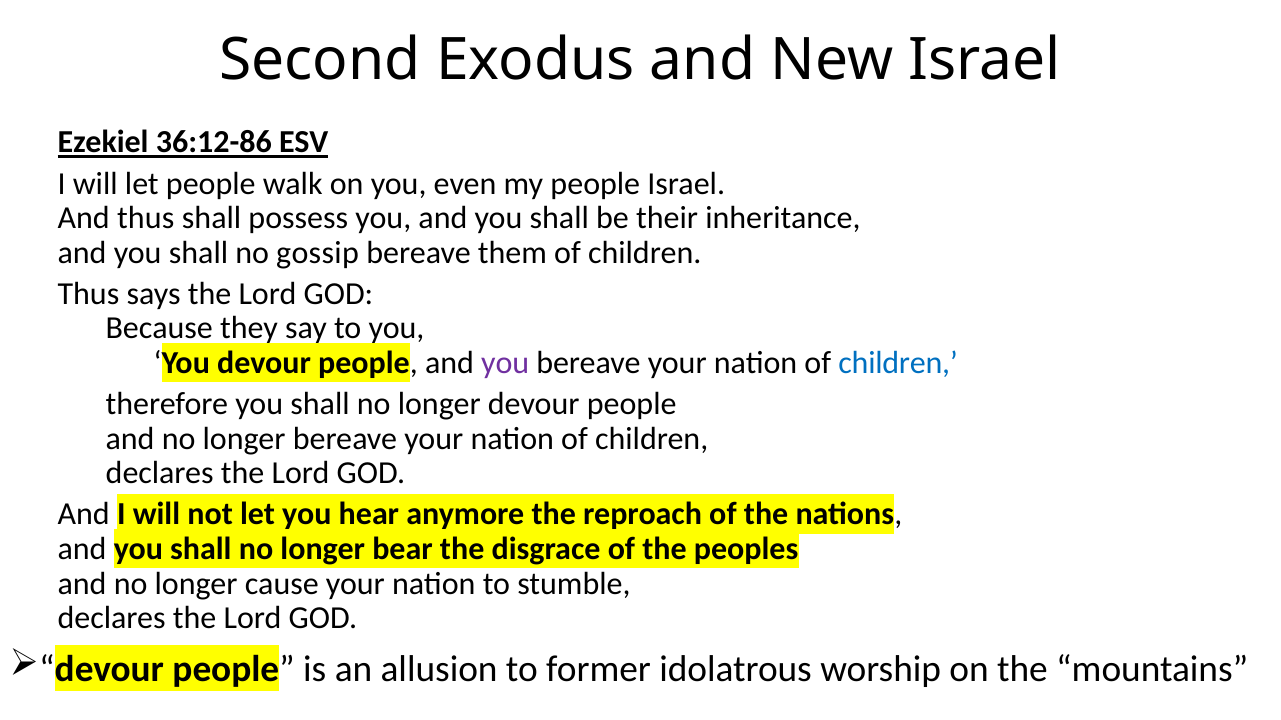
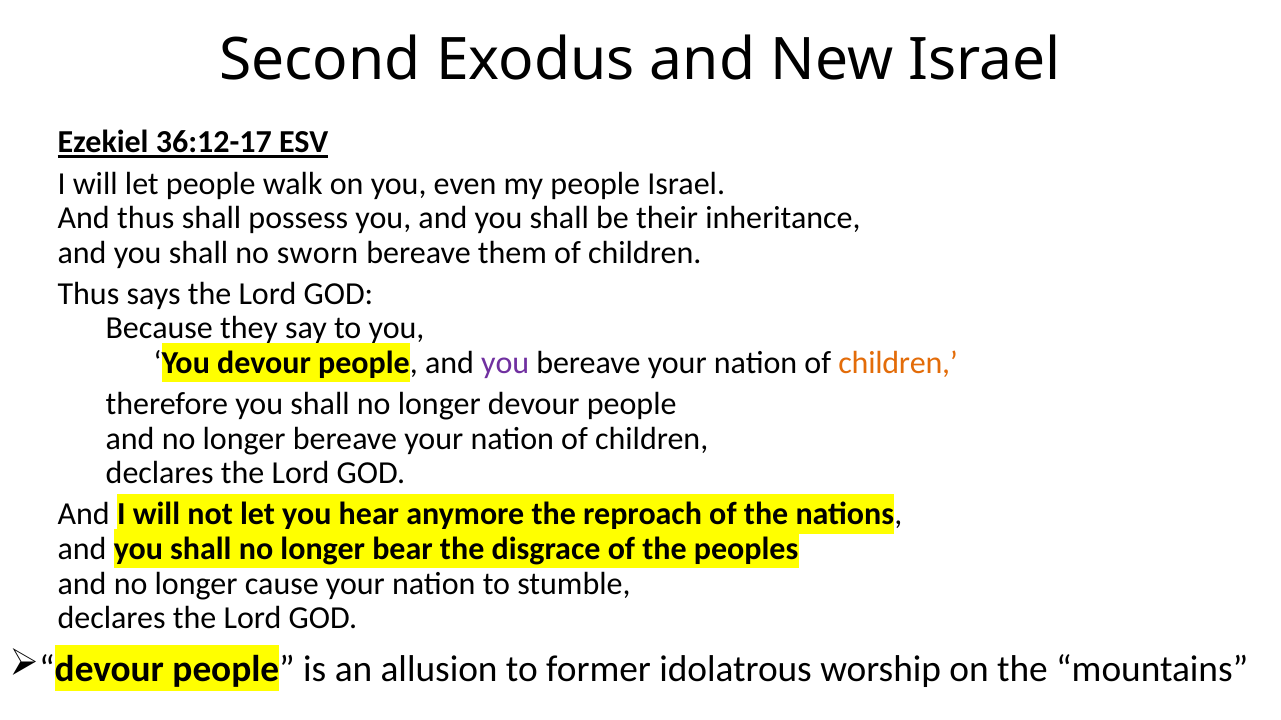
36:12-86: 36:12-86 -> 36:12-17 (214, 142)
gossip: gossip -> sworn (318, 253)
children colour: blue -> orange (898, 363)
